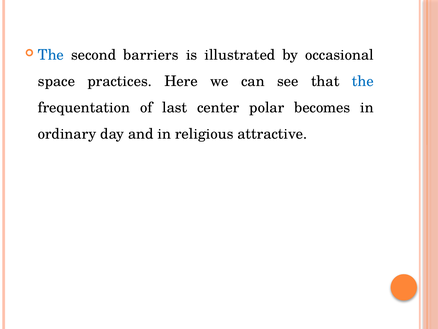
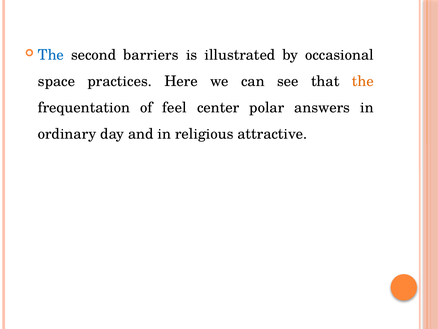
the colour: blue -> orange (363, 81)
last: last -> feel (175, 107)
becomes: becomes -> answers (322, 107)
